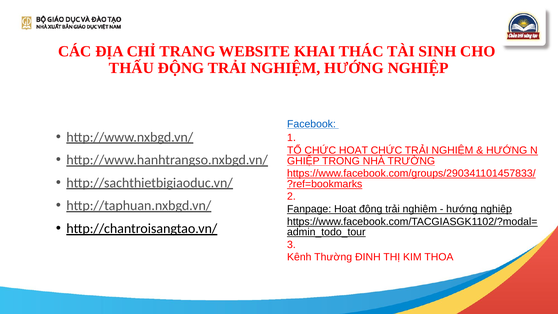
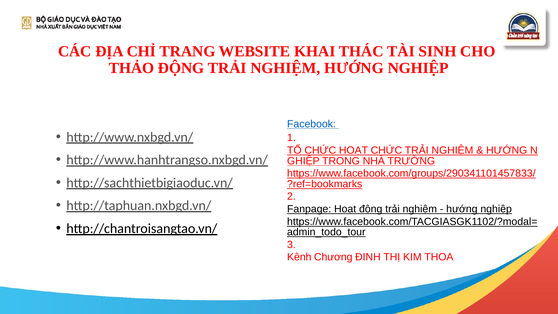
THẤU: THẤU -> THẢO (132, 68)
Thường: Thường -> Chương (333, 257)
